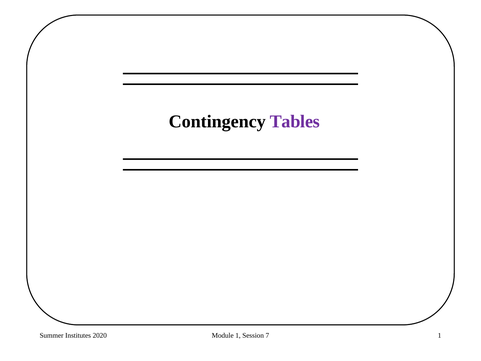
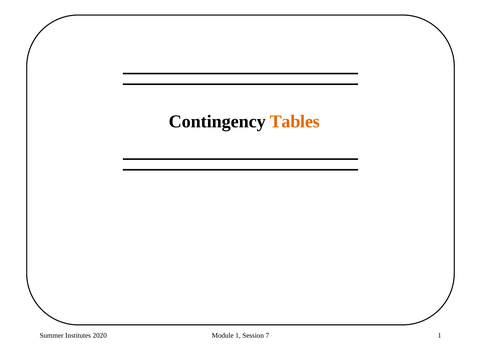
Tables colour: purple -> orange (295, 122)
